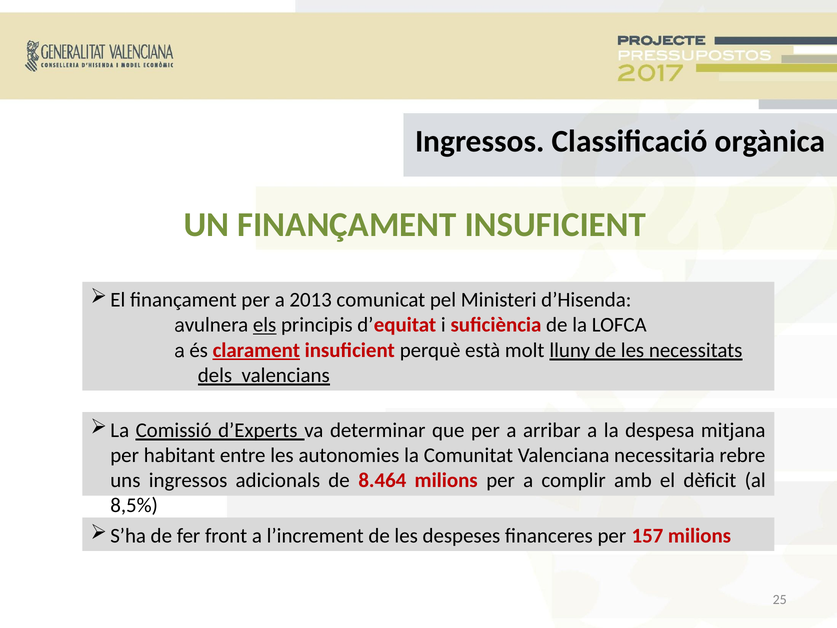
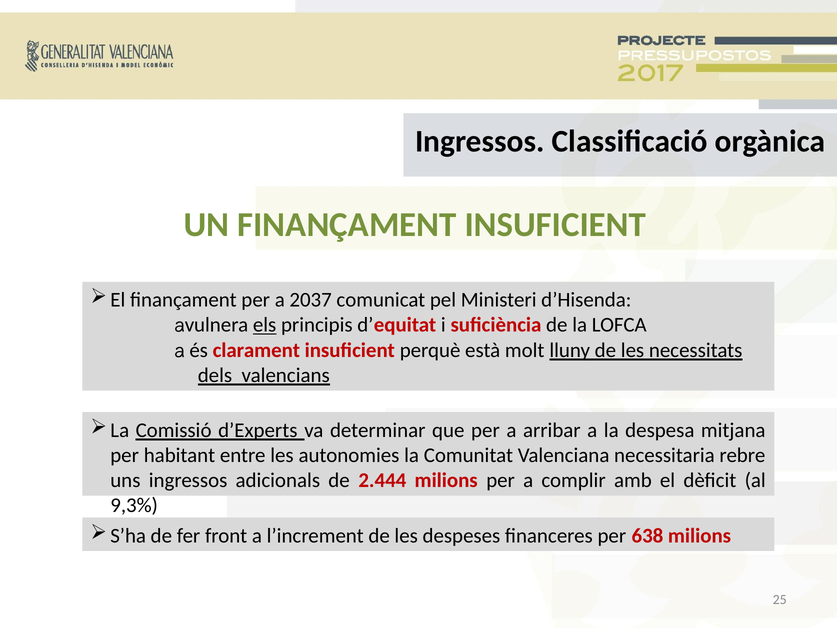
2013: 2013 -> 2037 (311, 300)
clarament underline: present -> none (256, 350)
8.464: 8.464 -> 2.444 (382, 480)
8,5%: 8,5% -> 9,3% (134, 505)
157: 157 -> 638 (647, 535)
